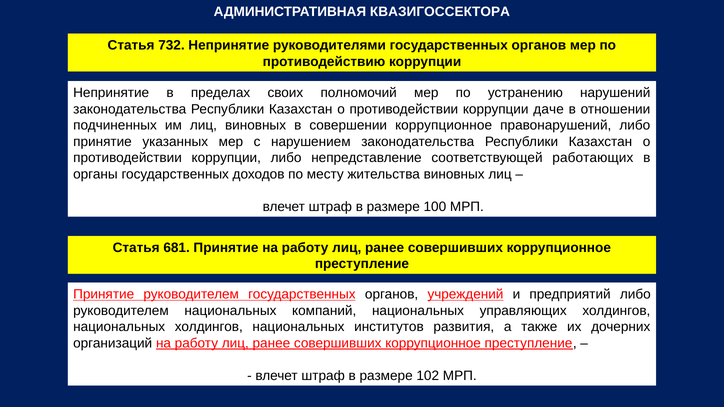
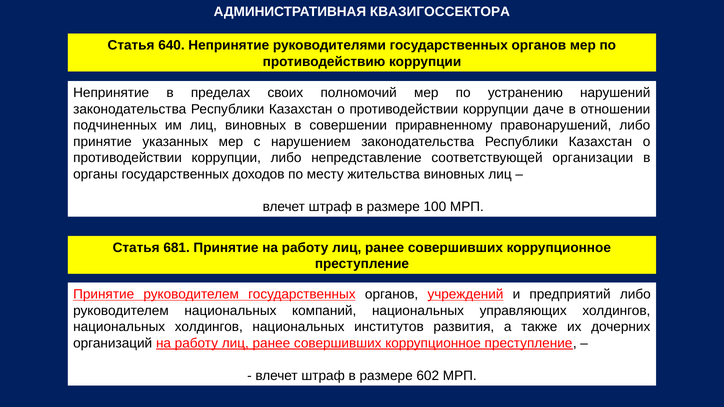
732: 732 -> 640 (171, 45)
совершении коррупционное: коррупционное -> приравненному (444, 125)
работающих: работающих -> организации (593, 158)
102: 102 -> 602 (428, 376)
